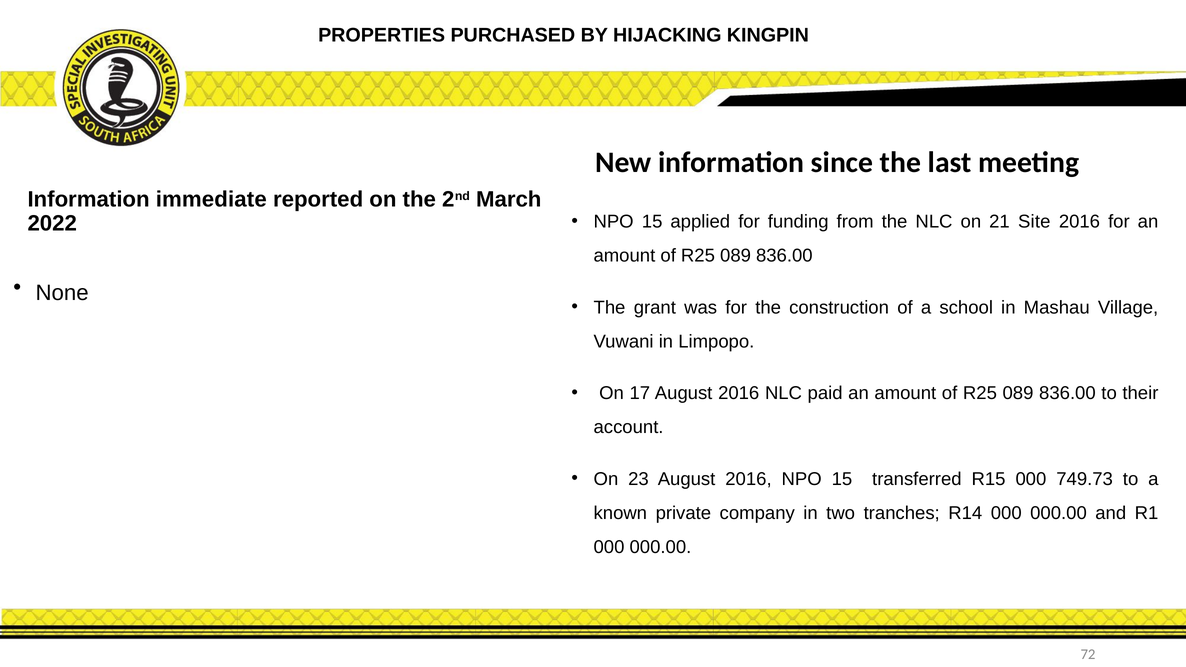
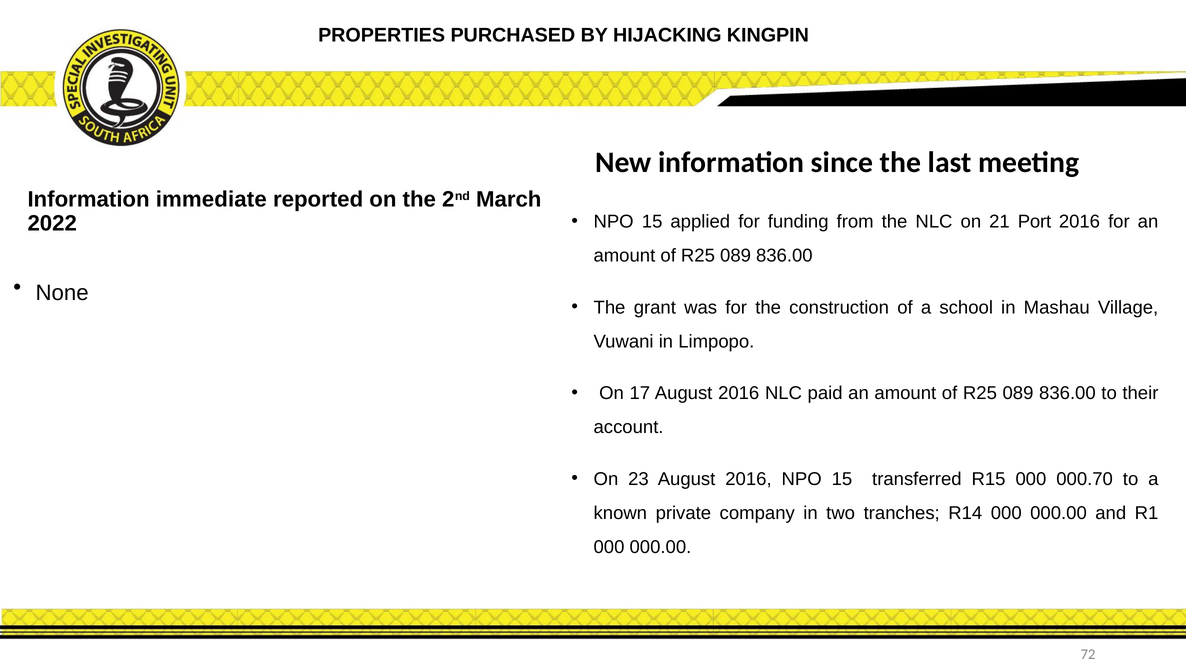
Site: Site -> Port (1034, 222)
749.73: 749.73 -> 000.70 (1085, 479)
